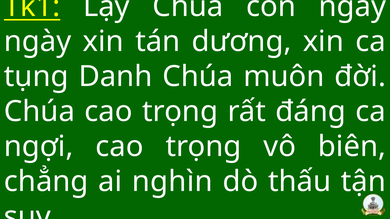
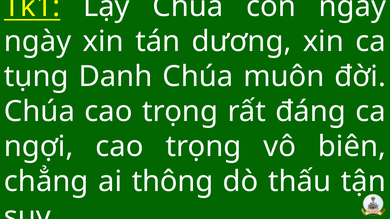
nghìn: nghìn -> thông (173, 182)
